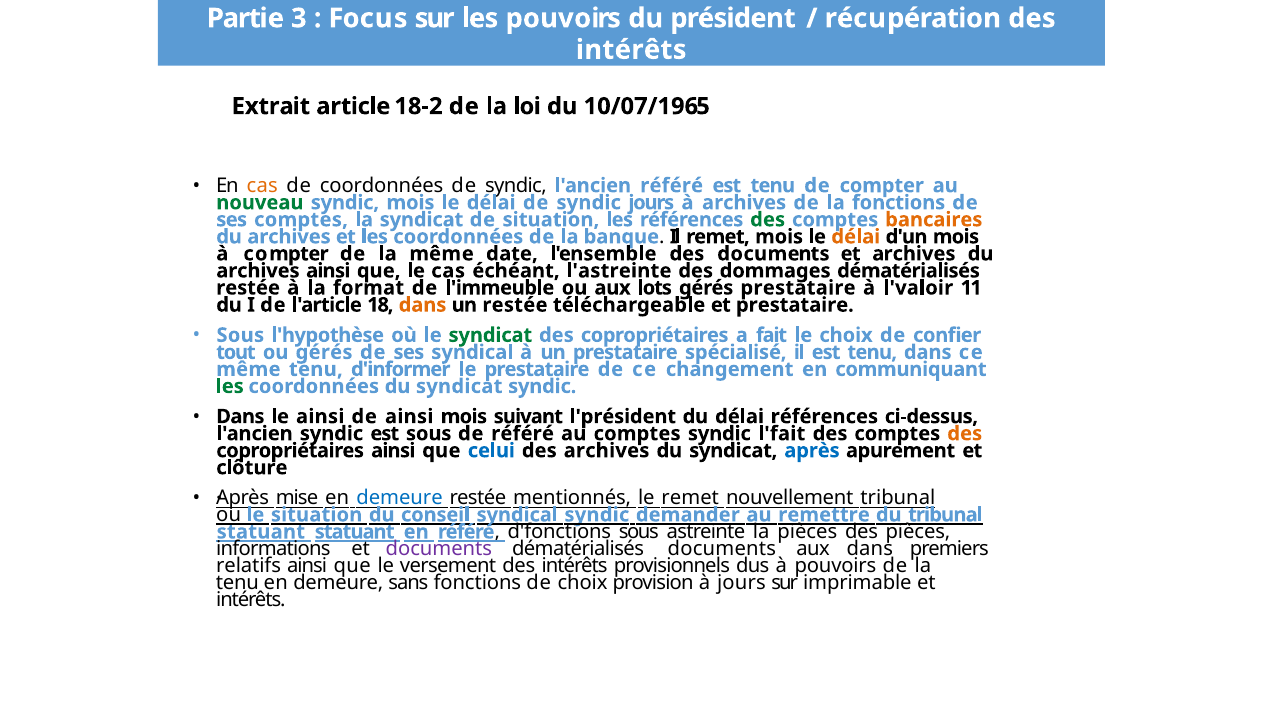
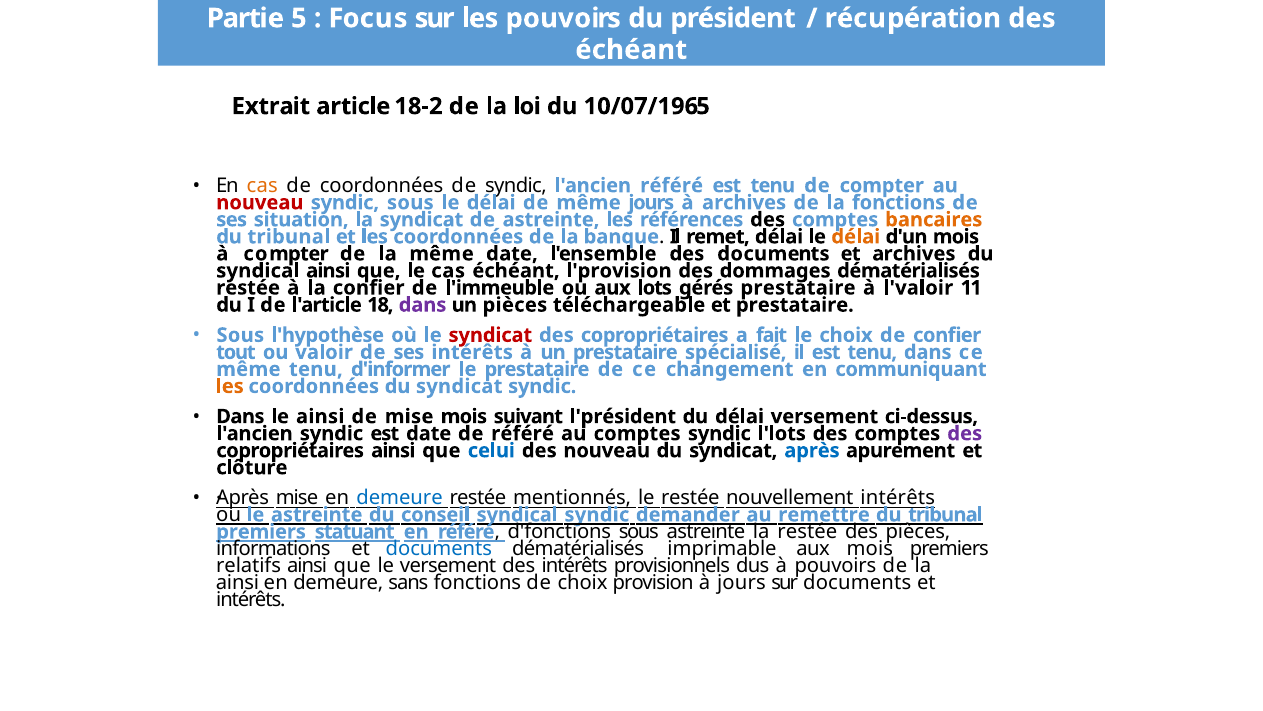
3: 3 -> 5 (299, 18)
intérêts: intérêts -> échéant (631, 50)
nouveau colour: green -> red (260, 202)
syndic mois: mois -> sous (410, 202)
délai de syndic: syndic -> même (589, 202)
ses comptes: comptes -> situation (301, 219)
de situation: situation -> astreinte (551, 219)
des colour: green -> black (768, 219)
archives: archives -> tribunal (289, 237)
remet mois: mois -> délai (779, 237)
archives: archives -> syndical (258, 271)
l'astreinte: l'astreinte -> l'provision (619, 271)
la format: format -> confier (369, 288)
dans colour: orange -> purple (423, 305)
un restée: restée -> pièces (515, 305)
syndicat colour: green -> red (490, 335)
ou gérés: gérés -> valoir (324, 352)
ses syndical: syndical -> intérêts (472, 352)
les colour: green -> orange (230, 386)
de ainsi: ainsi -> mise (409, 416)
délai références: références -> versement (824, 416)
est sous: sous -> date (429, 433)
l'fait: l'fait -> l'lots (782, 433)
des colour: orange -> purple (965, 433)
des archives: archives -> nouveau (607, 450)
le remet: remet -> restée (690, 497)
nouvellement tribunal: tribunal -> intérêts (898, 497)
le situation: situation -> astreinte (317, 514)
statuant: statuant -> premiers (261, 531)
la pièces: pièces -> restée (807, 531)
documents colour: purple -> blue (439, 548)
dématérialisés documents: documents -> imprimable (722, 548)
aux dans: dans -> mois (870, 548)
tenu: tenu -> ainsi (237, 583)
sur imprimable: imprimable -> documents (857, 583)
